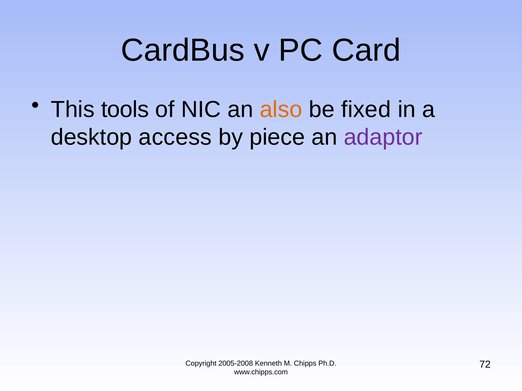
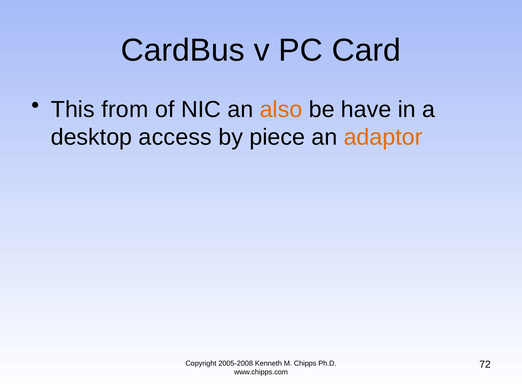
tools: tools -> from (125, 110)
fixed: fixed -> have (366, 110)
adaptor colour: purple -> orange (383, 137)
